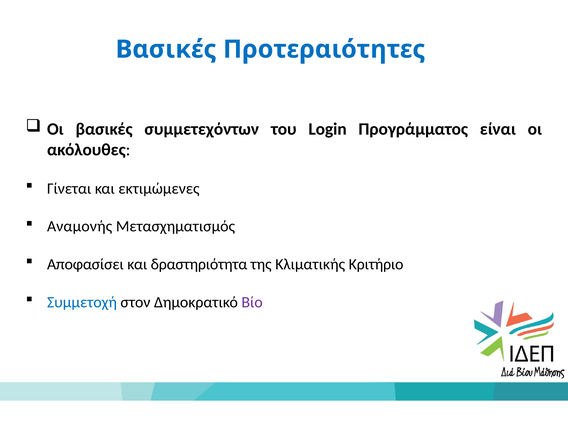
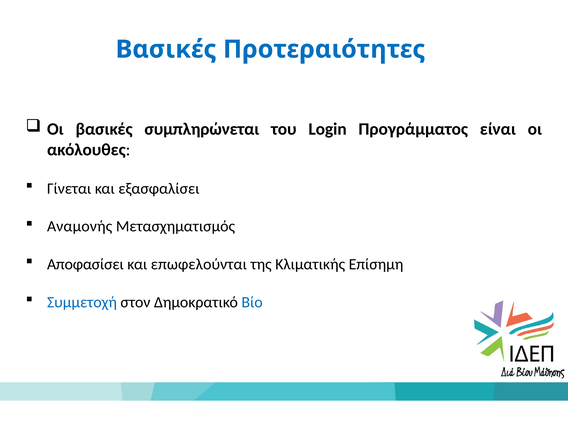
συμμετεχόντων: συμμετεχόντων -> συμπληρώνεται (202, 129)
εκτιμώμενες: εκτιμώμενες -> εξασφαλίσει (159, 189)
δραστηριότητα: δραστηριότητα -> επωφελούνται (199, 264)
Κριτήριο: Κριτήριο -> Επίσημη (376, 264)
Βίο colour: purple -> blue (252, 302)
